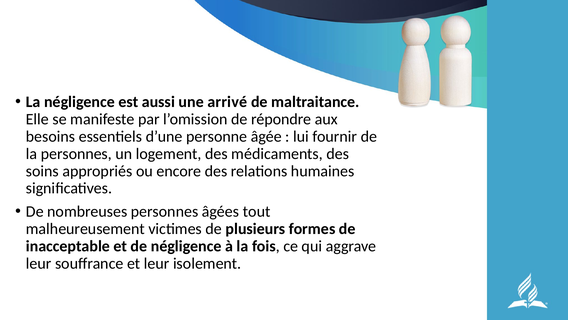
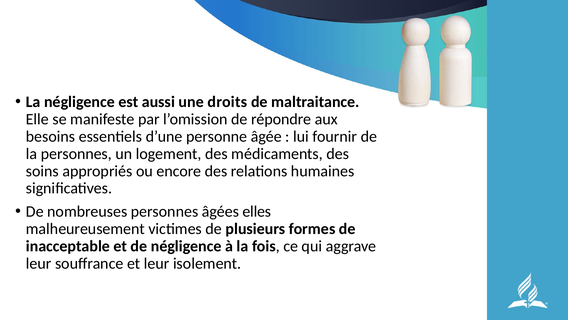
arrivé: arrivé -> droits (227, 102)
tout: tout -> elles (257, 211)
